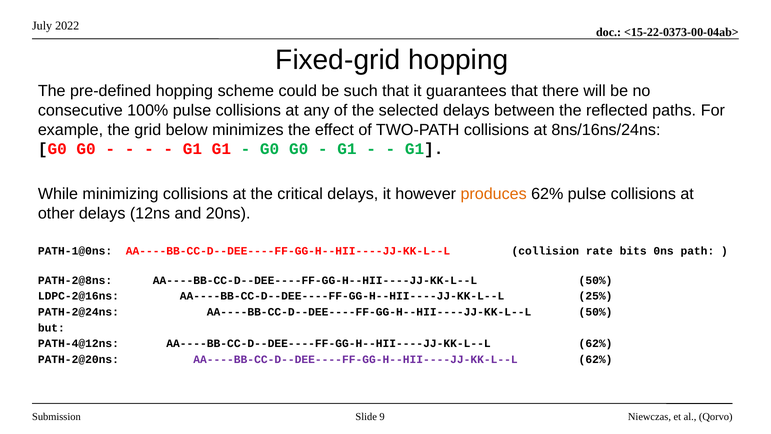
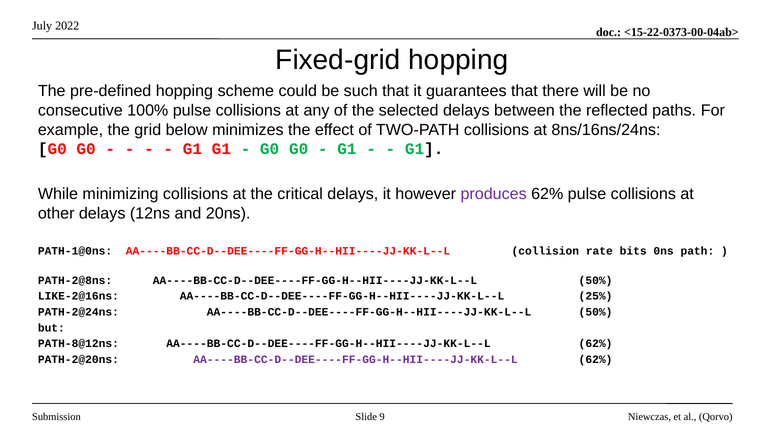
produces colour: orange -> purple (494, 194)
LDPC-2@16ns: LDPC-2@16ns -> LIKE-2@16ns (78, 296)
PATH-4@12ns: PATH-4@12ns -> PATH-8@12ns (78, 343)
